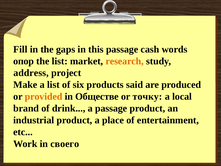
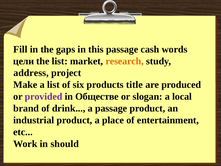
опор: опор -> цели (24, 61)
said: said -> title (134, 85)
provided colour: orange -> purple (44, 96)
точку: точку -> slogan (147, 96)
своего: своего -> should (65, 144)
